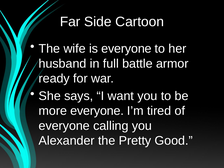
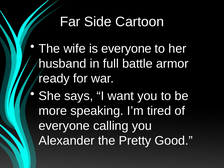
more everyone: everyone -> speaking (97, 111)
